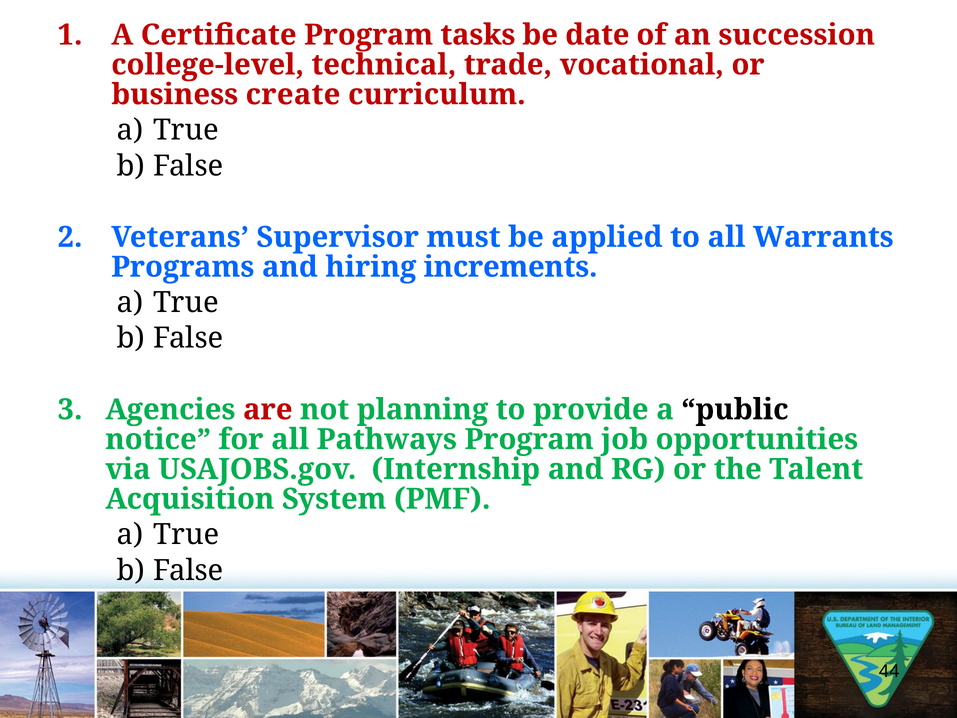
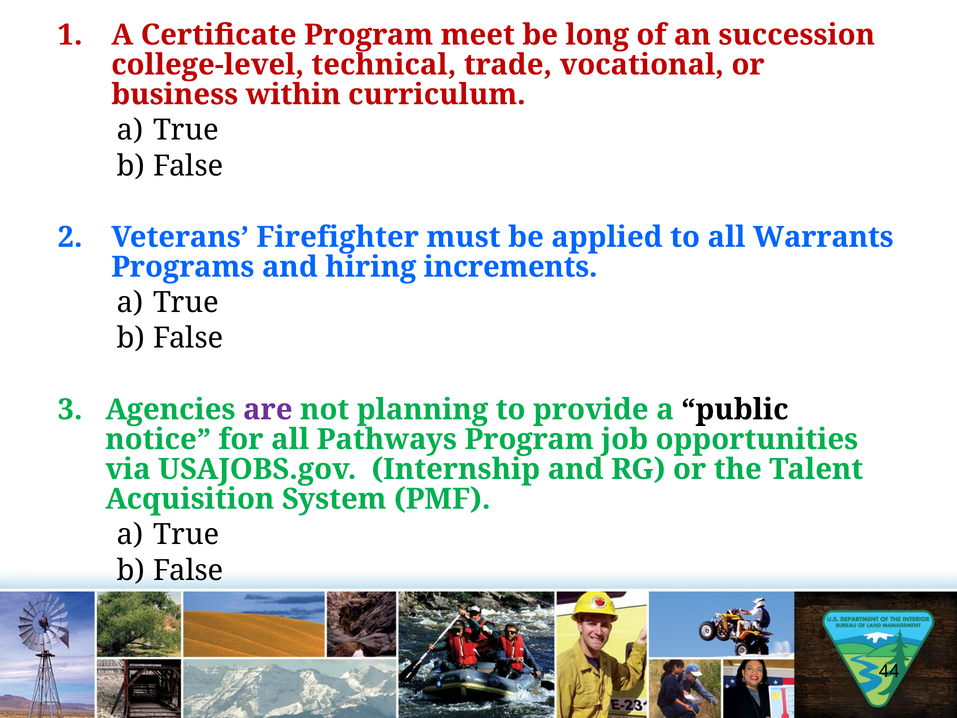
tasks: tasks -> meet (478, 35)
date: date -> long (597, 35)
create: create -> within (293, 95)
Supervisor: Supervisor -> Firefighter (338, 237)
are colour: red -> purple (268, 409)
